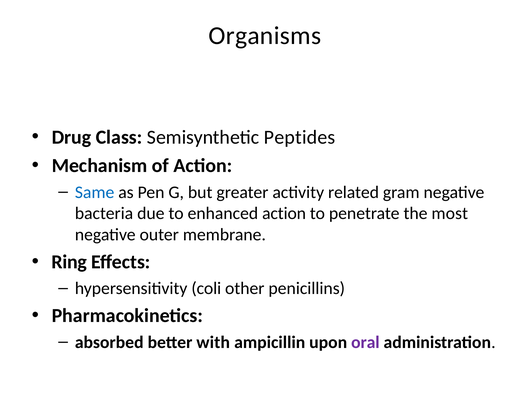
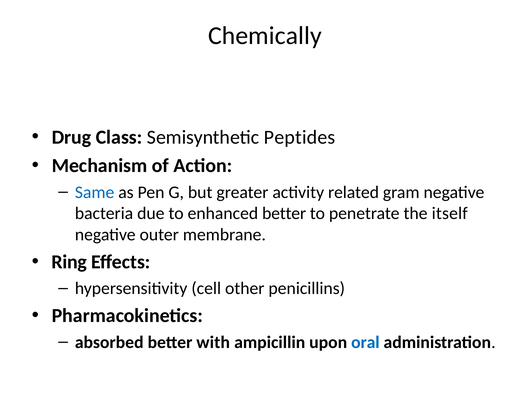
Organisms: Organisms -> Chemically (265, 36)
enhanced action: action -> better (284, 214)
most: most -> itself (450, 214)
coli: coli -> cell (206, 289)
oral colour: purple -> blue (365, 343)
